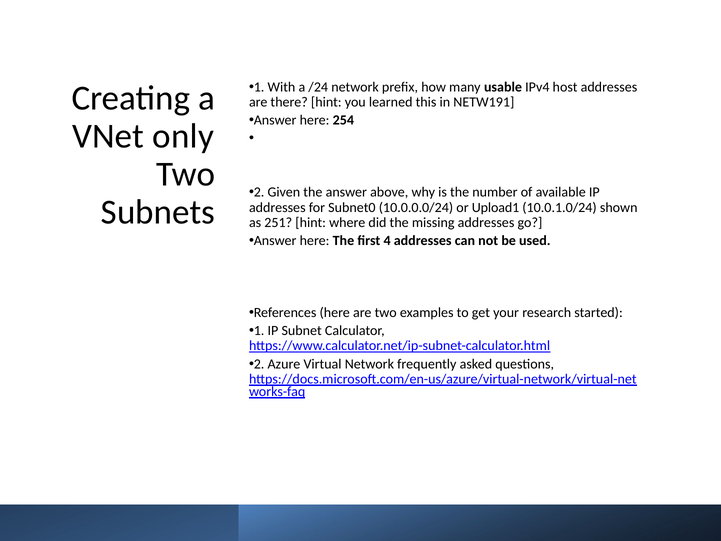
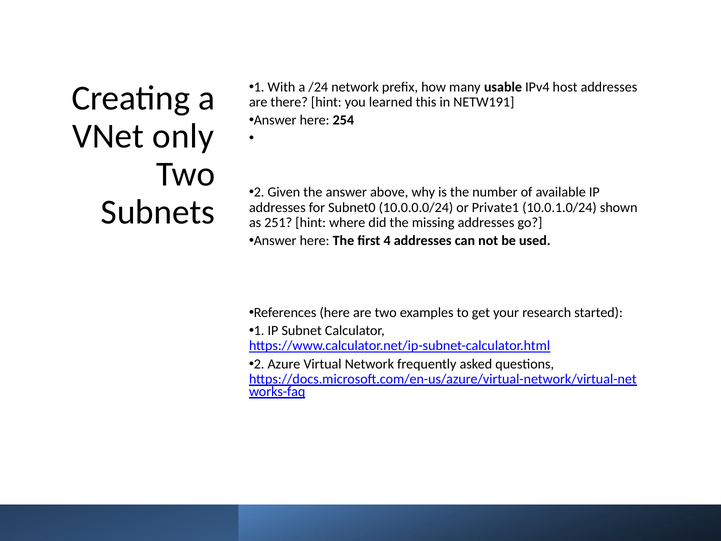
Upload1: Upload1 -> Private1 (495, 207)
